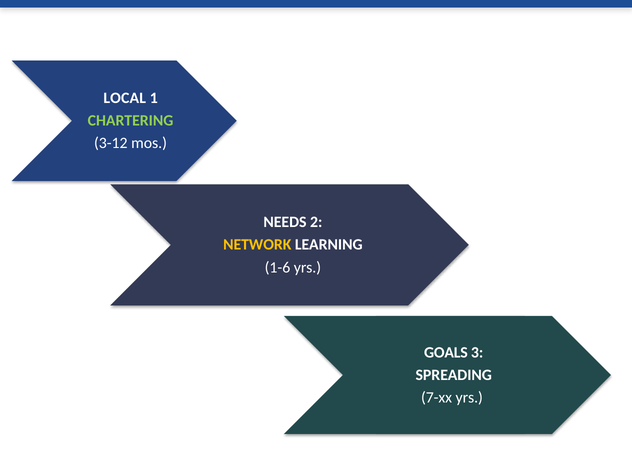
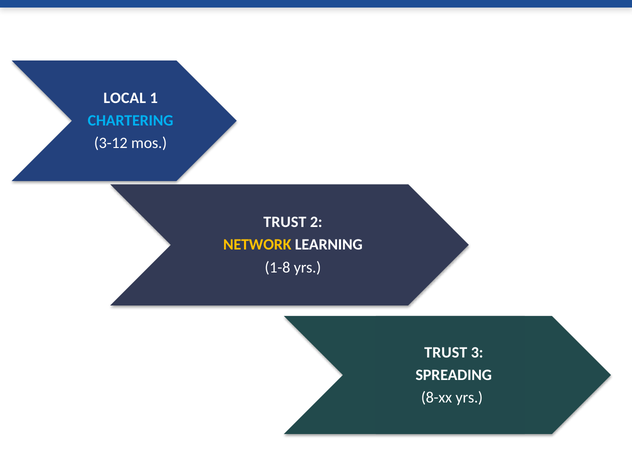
CHARTERING colour: light green -> light blue (131, 121)
NEEDS: NEEDS -> TRUST (285, 222)
1-6: 1-6 -> 1-8 (277, 267)
GOALS: GOALS -> TRUST (446, 352)
7-xx: 7-xx -> 8-xx (437, 398)
